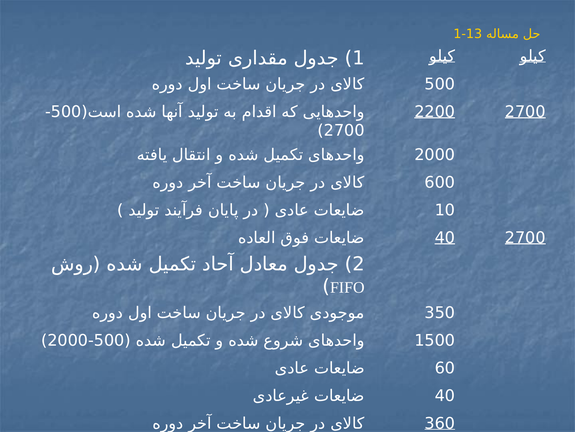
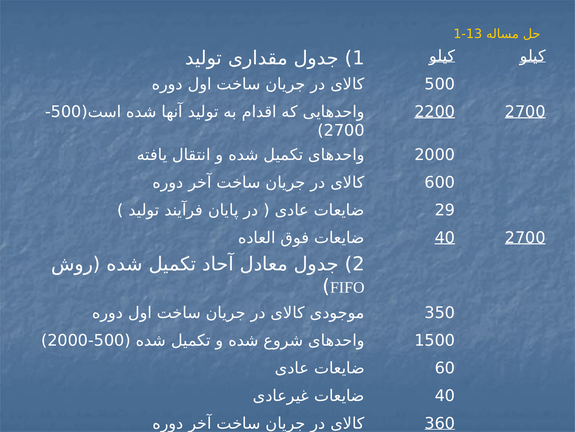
10: 10 -> 29 (445, 210)
